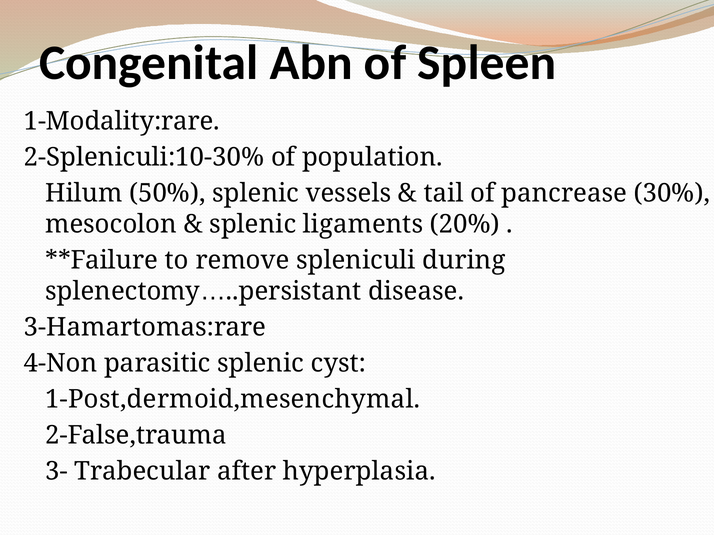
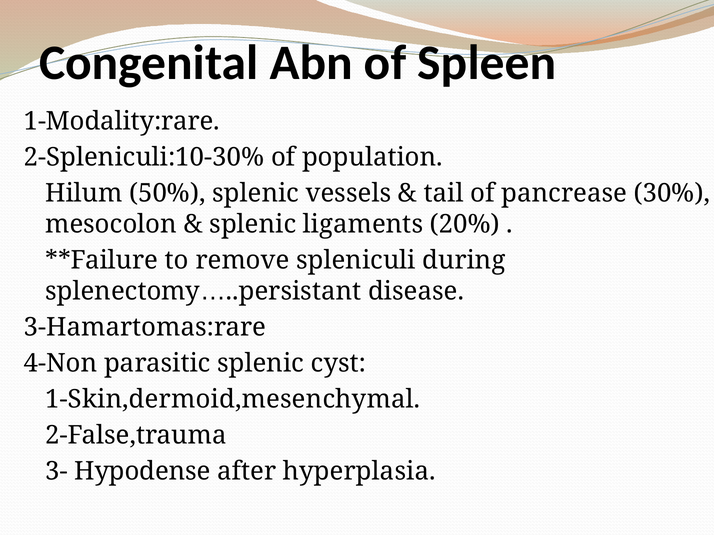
1-Post,dermoid,mesenchymal: 1-Post,dermoid,mesenchymal -> 1-Skin,dermoid,mesenchymal (233, 399)
Trabecular: Trabecular -> Hypodense (142, 472)
